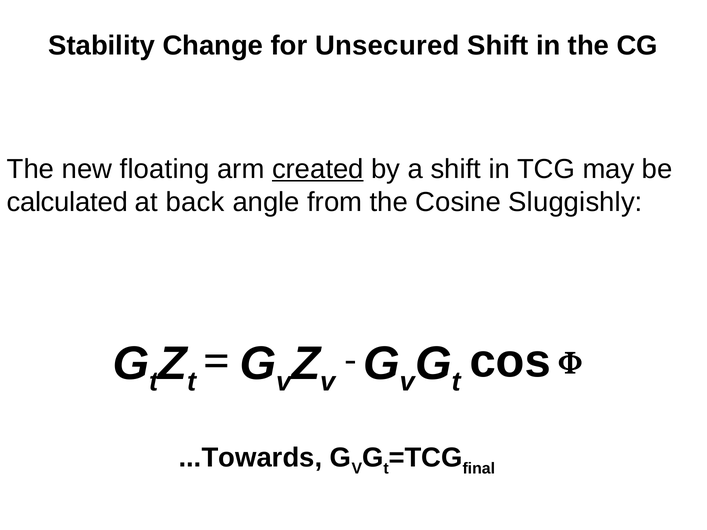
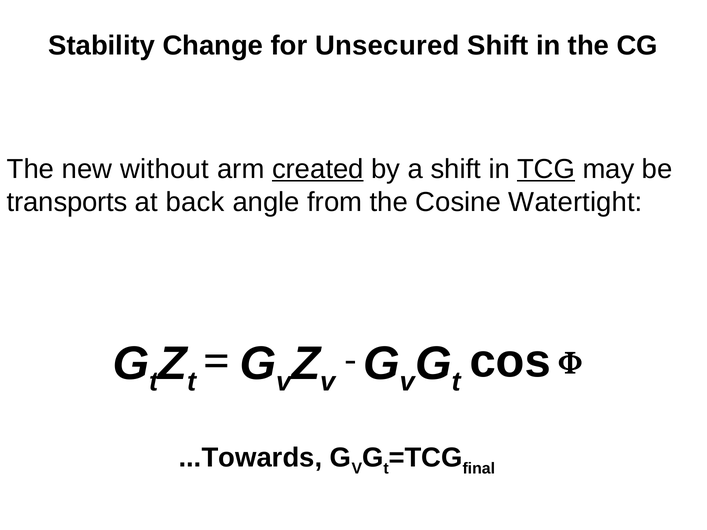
floating: floating -> without (165, 169)
TCG underline: none -> present (546, 169)
calculated: calculated -> transports (67, 202)
Sluggishly: Sluggishly -> Watertight (576, 202)
